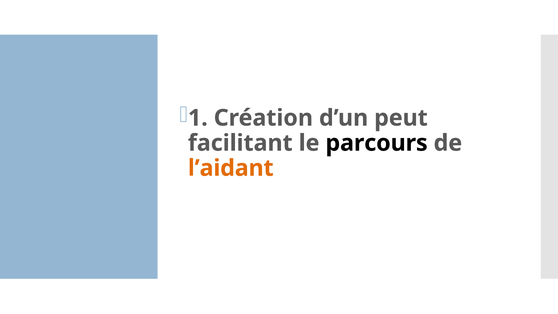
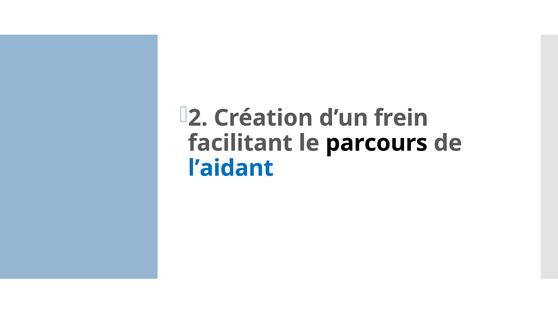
1: 1 -> 2 (198, 118)
peut: peut -> frein (401, 118)
l’aidant colour: orange -> blue (231, 168)
